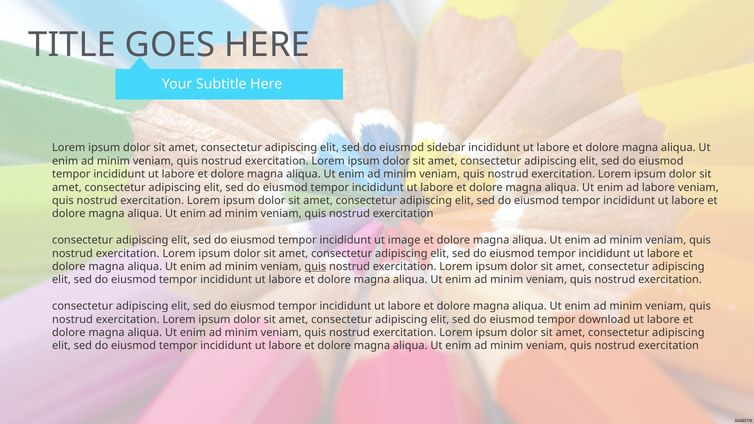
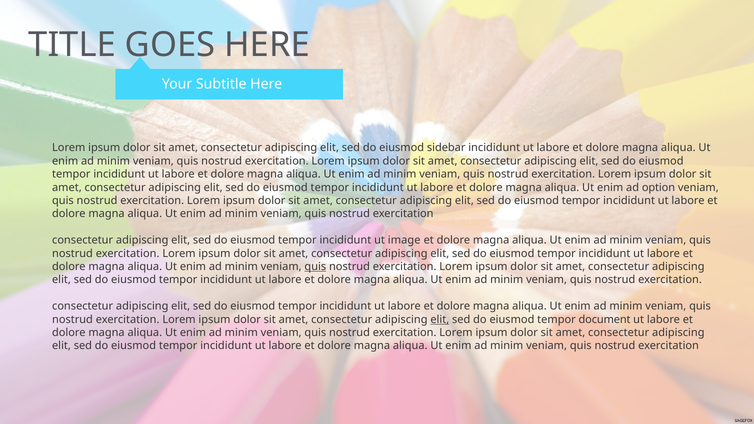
ad labore: labore -> option (658, 187)
elit underline: none -> present (440, 320)
download: download -> document (605, 320)
